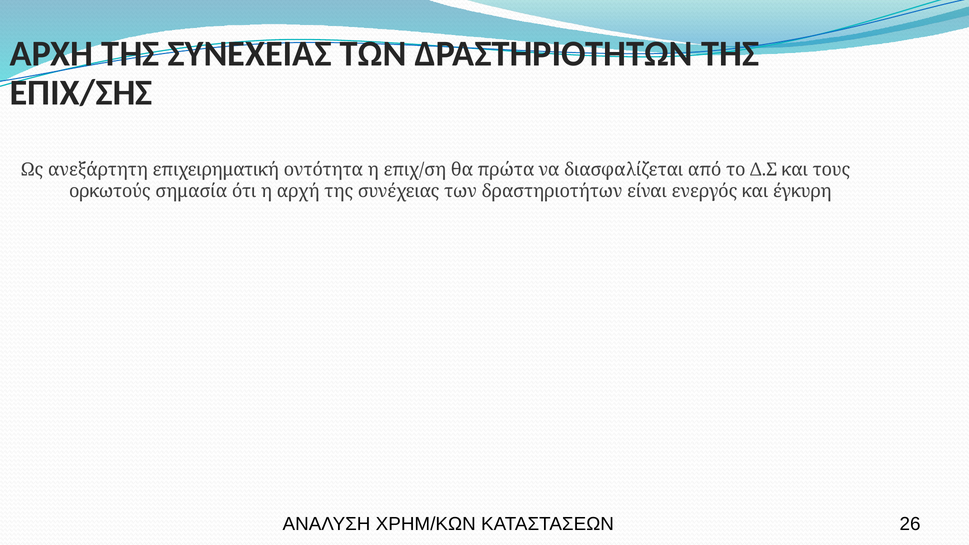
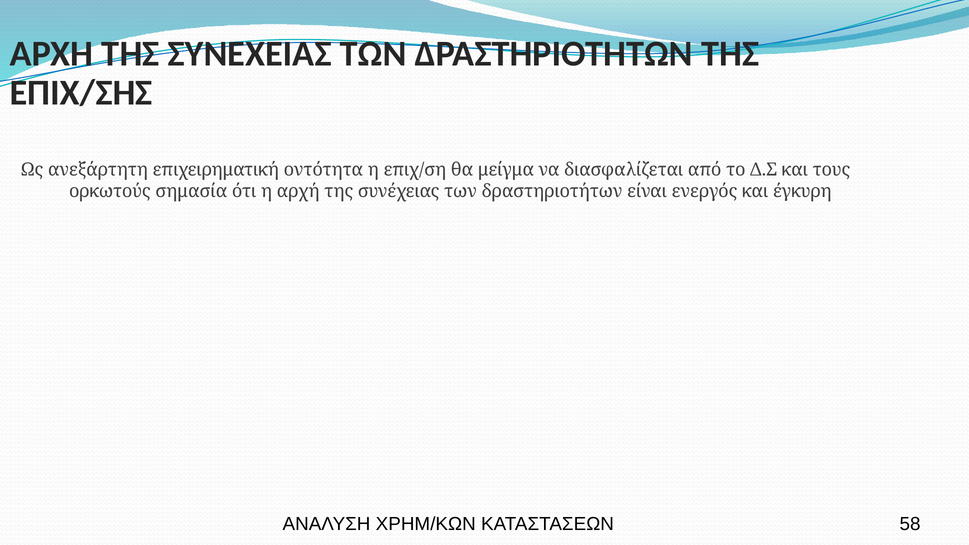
πρώτα: πρώτα -> μείγμα (506, 170)
26: 26 -> 58 (910, 524)
